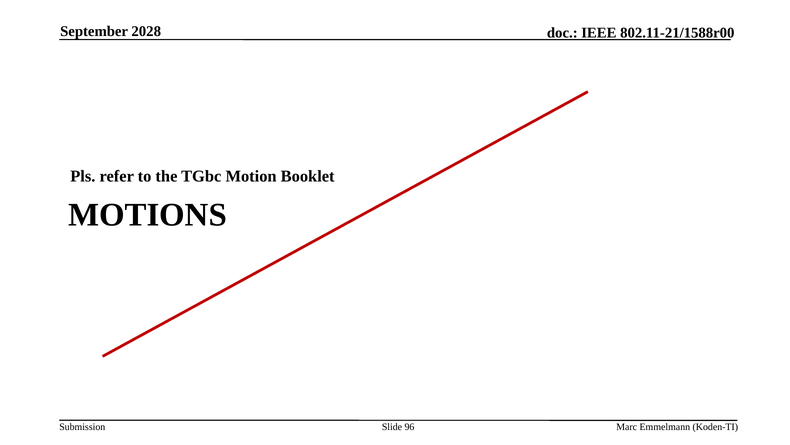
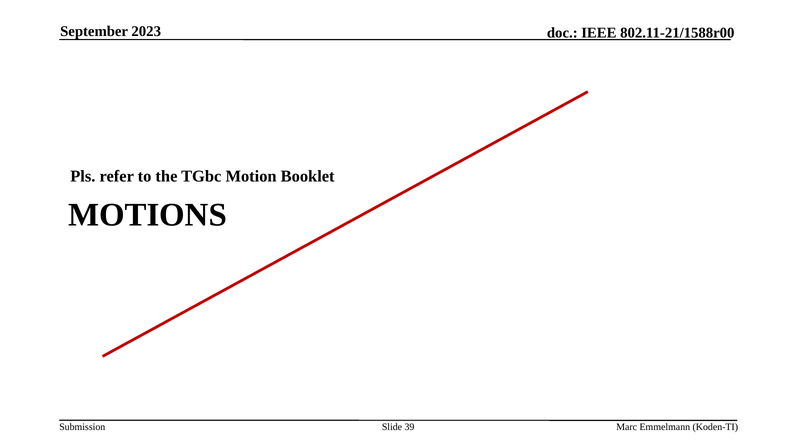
2028: 2028 -> 2023 (146, 31)
96: 96 -> 39 (410, 426)
